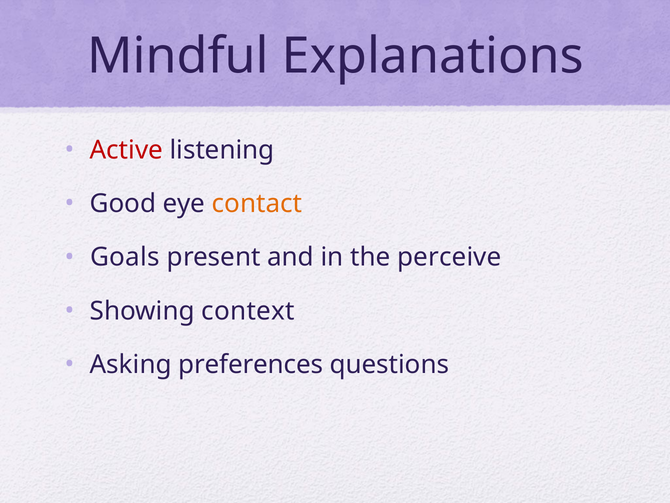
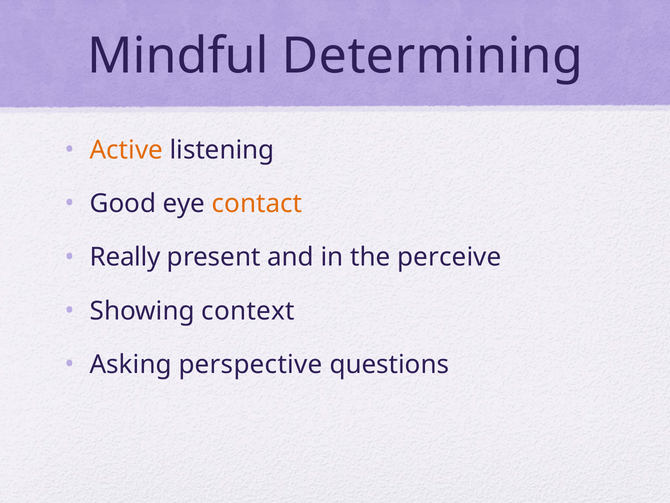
Explanations: Explanations -> Determining (433, 56)
Active colour: red -> orange (126, 150)
Goals: Goals -> Really (125, 257)
preferences: preferences -> perspective (251, 364)
